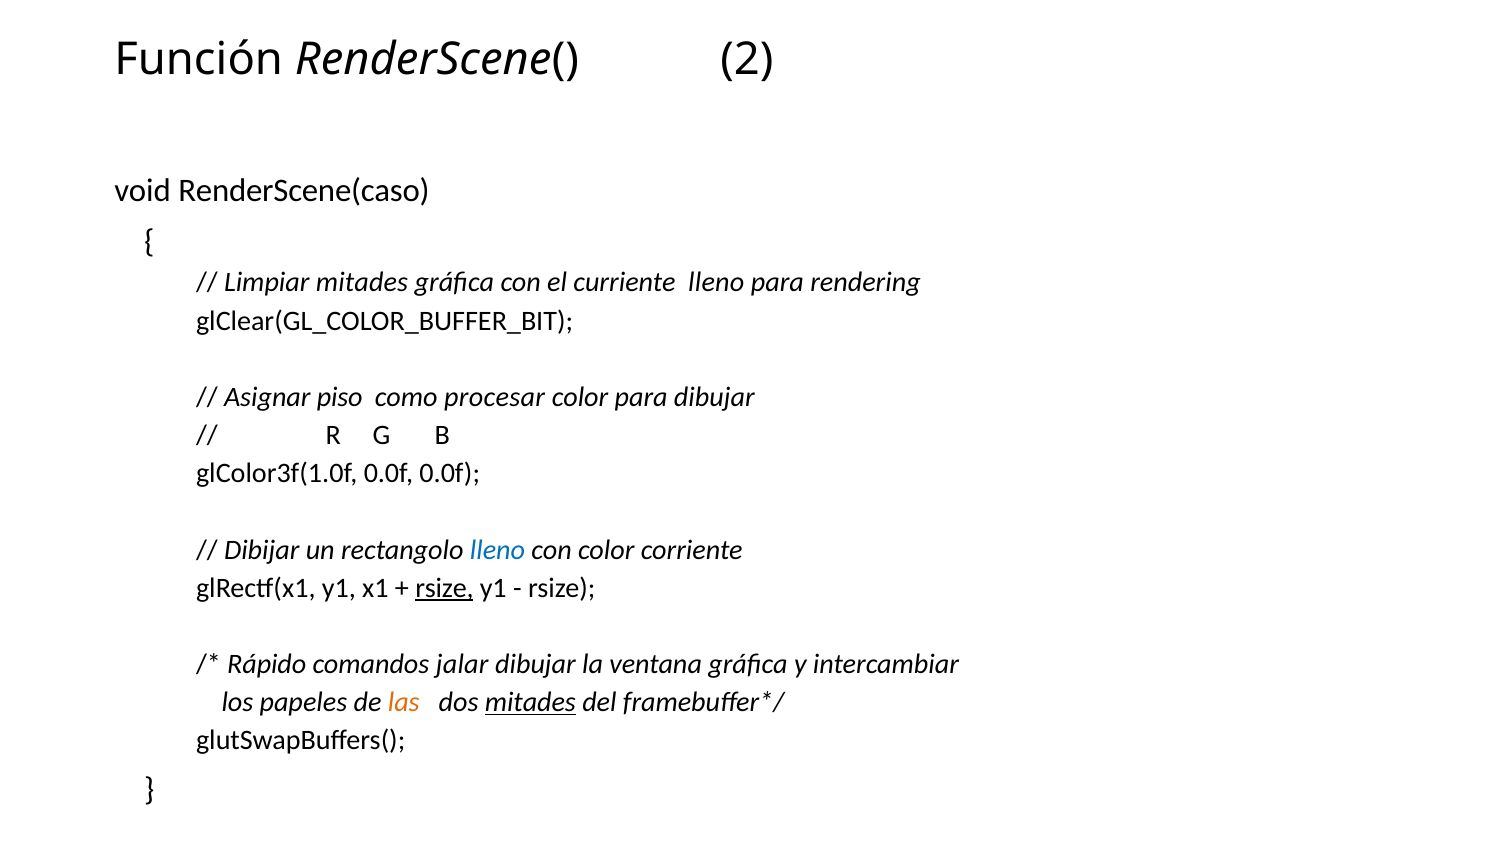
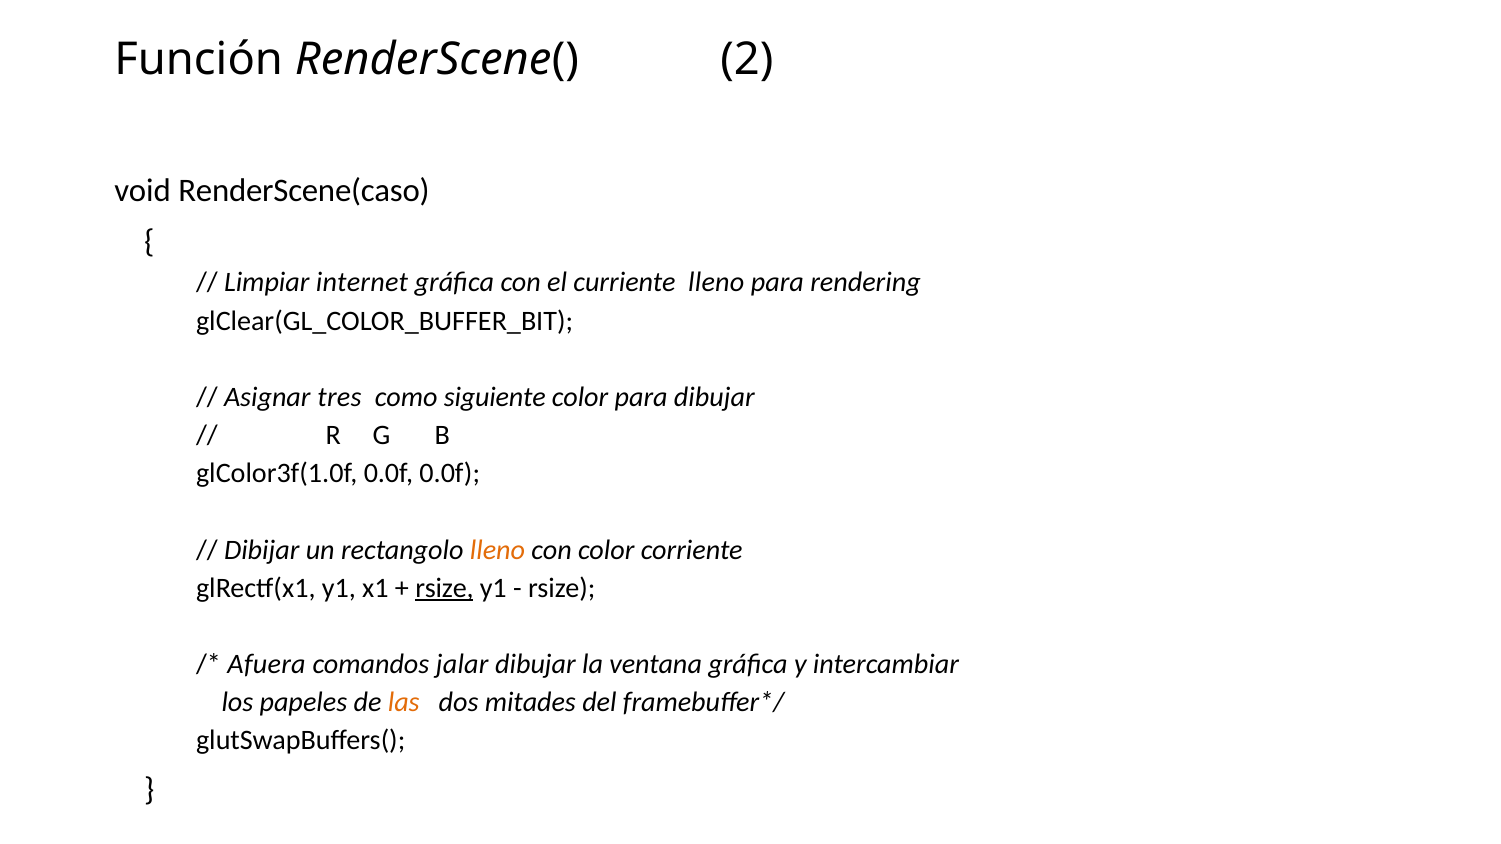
Limpiar mitades: mitades -> internet (362, 283)
piso: piso -> tres (339, 397)
procesar: procesar -> siguiente (495, 397)
lleno colour: blue -> orange (497, 550)
Rápido: Rápido -> Afuera (267, 665)
mitades underline: present -> none (530, 703)
